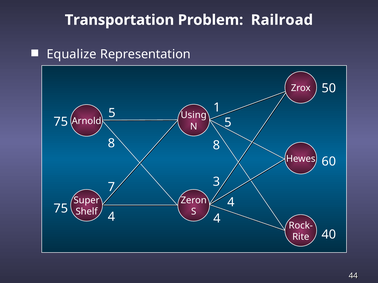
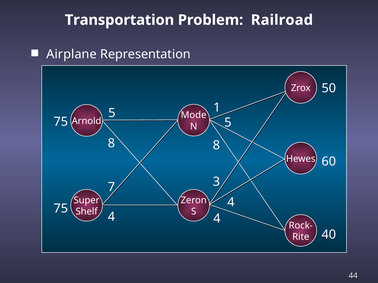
Equalize: Equalize -> Airplane (72, 54)
Using: Using -> Mode (194, 115)
